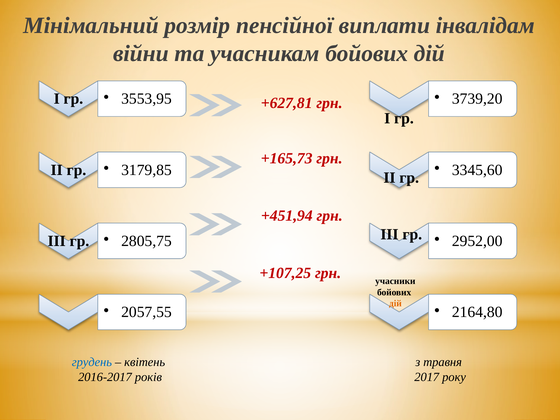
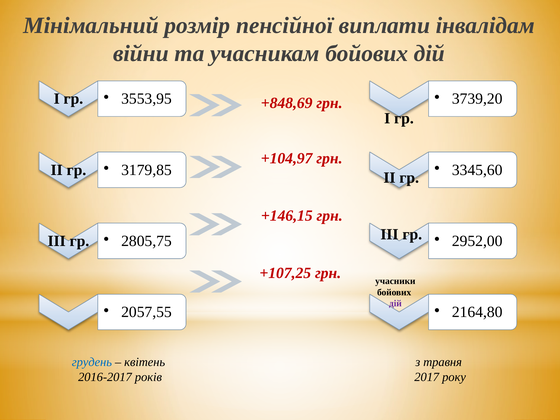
+627,81: +627,81 -> +848,69 (287, 103)
+165,73: +165,73 -> +104,97 (287, 158)
+451,94: +451,94 -> +146,15 (287, 216)
дій colour: orange -> purple (395, 304)
